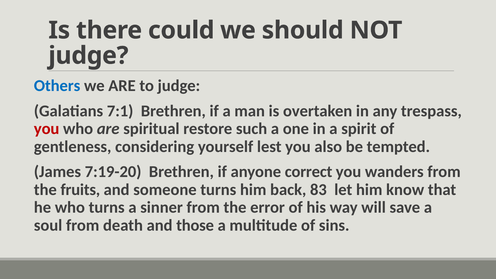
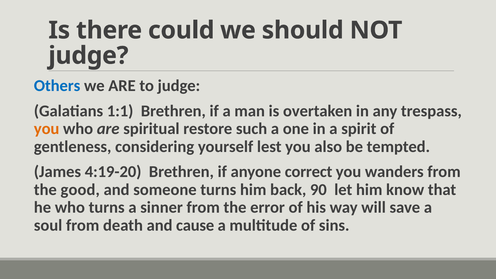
7:1: 7:1 -> 1:1 (120, 111)
you colour: red -> orange (47, 129)
7:19-20: 7:19-20 -> 4:19-20 (113, 172)
fruits: fruits -> good (80, 190)
83: 83 -> 90 (318, 190)
those: those -> cause (195, 225)
